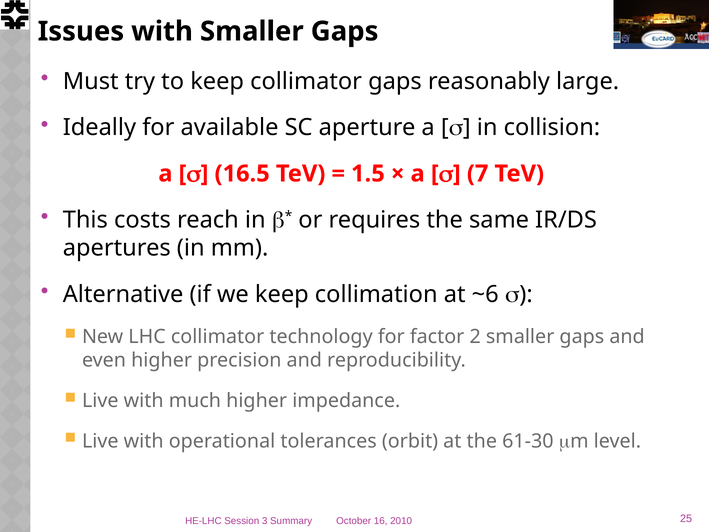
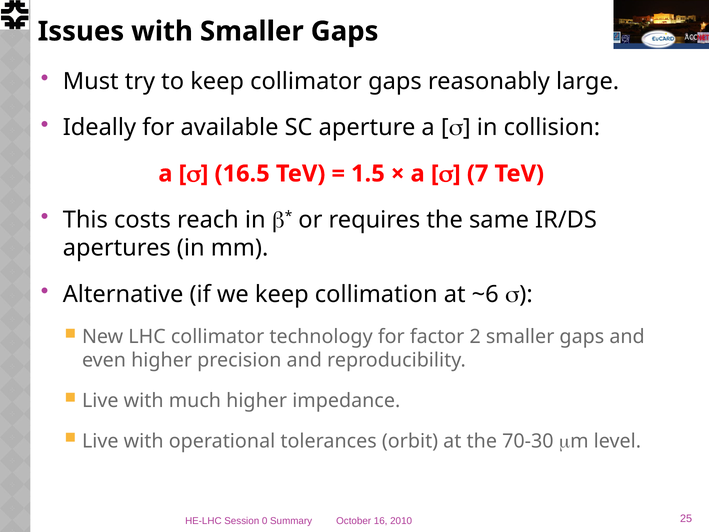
61-30: 61-30 -> 70-30 (528, 441)
3: 3 -> 0 (265, 521)
